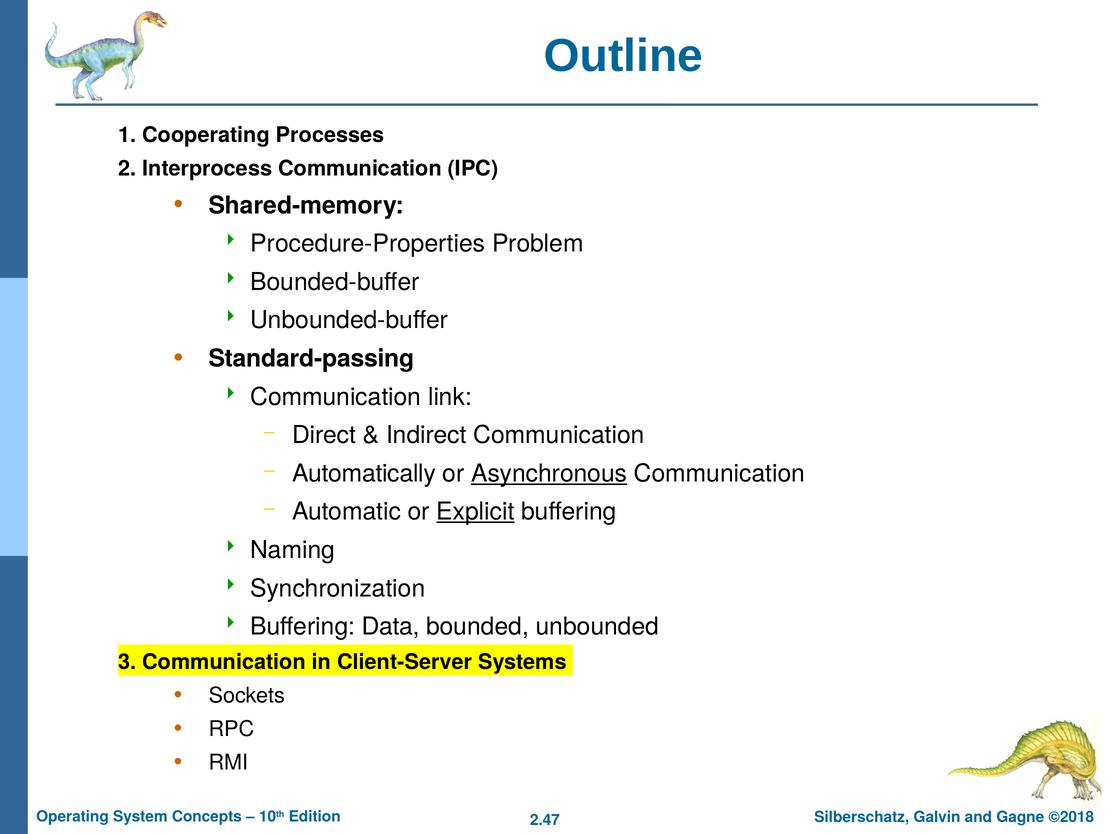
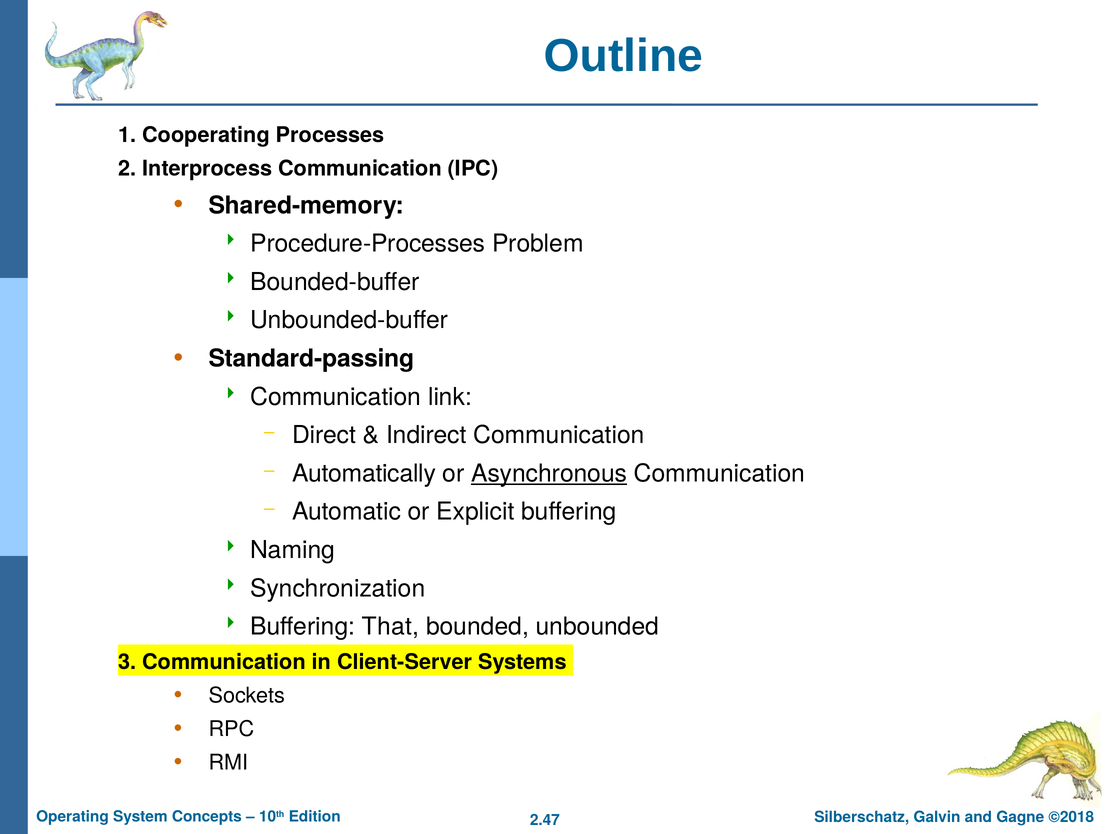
Procedure-Properties: Procedure-Properties -> Procedure-Processes (368, 244)
Explicit underline: present -> none (475, 512)
Data: Data -> That (391, 627)
